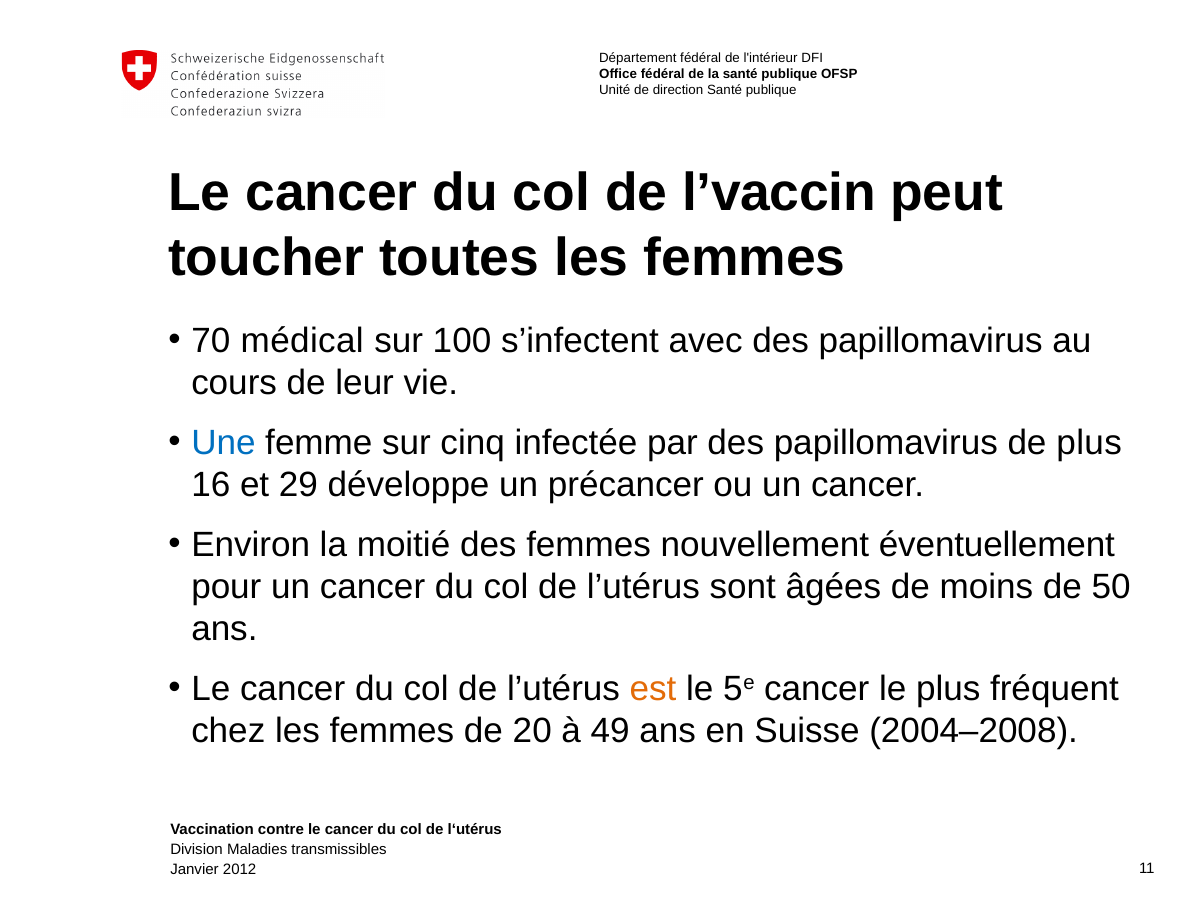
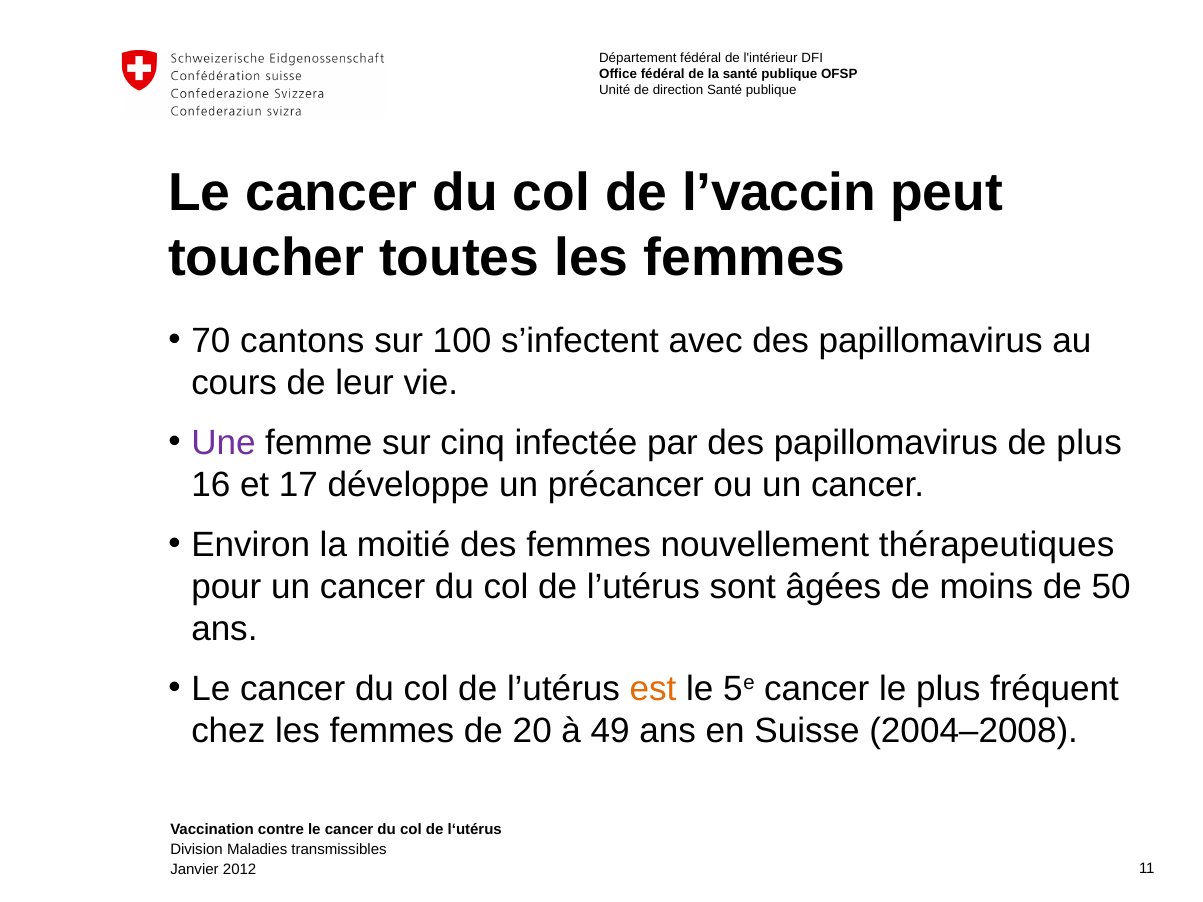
médical: médical -> cantons (302, 341)
Une colour: blue -> purple (223, 443)
29: 29 -> 17 (298, 485)
éventuellement: éventuellement -> thérapeutiques (997, 545)
